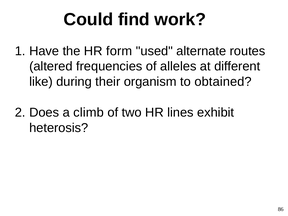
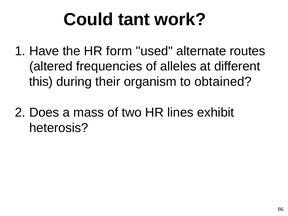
find: find -> tant (134, 20)
like: like -> this (41, 82)
climb: climb -> mass (89, 112)
